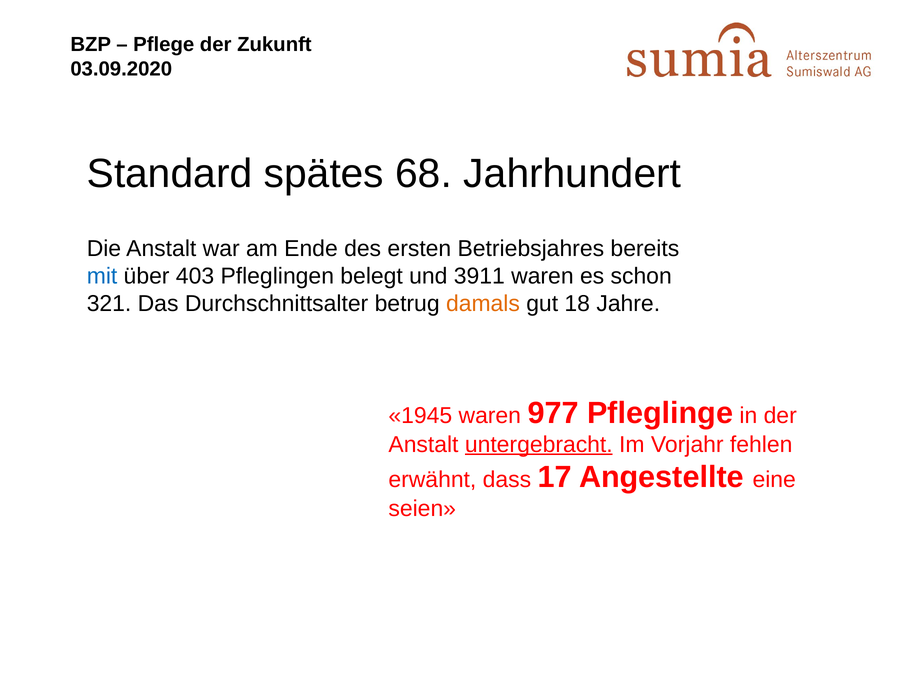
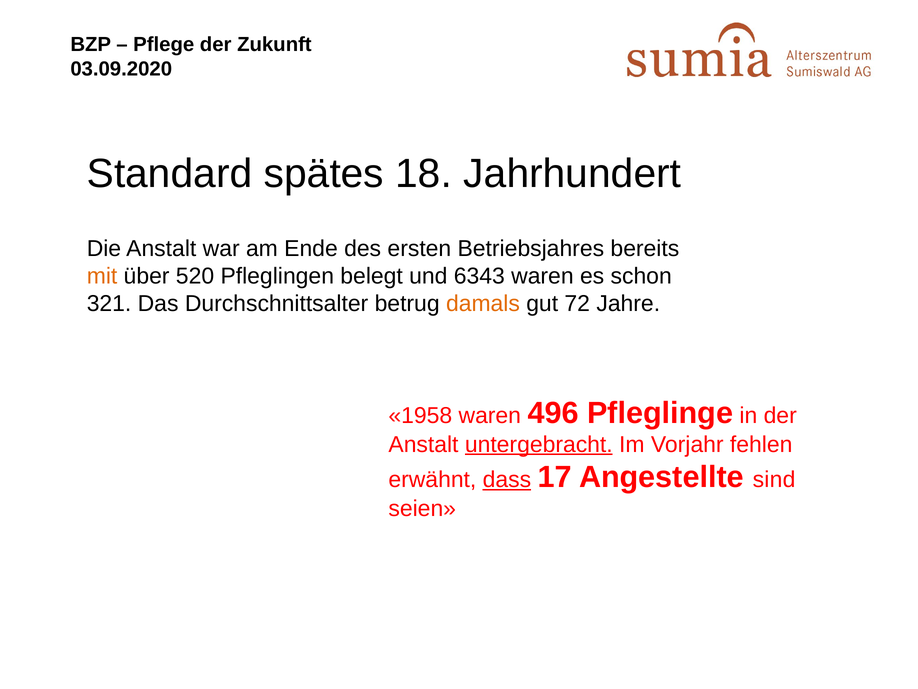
68: 68 -> 18 (424, 174)
mit colour: blue -> orange (102, 276)
403: 403 -> 520 (195, 276)
3911: 3911 -> 6343 (479, 276)
18: 18 -> 72 (577, 304)
1945: 1945 -> 1958 (420, 415)
977: 977 -> 496 (553, 413)
dass underline: none -> present (507, 479)
eine: eine -> sind (774, 479)
